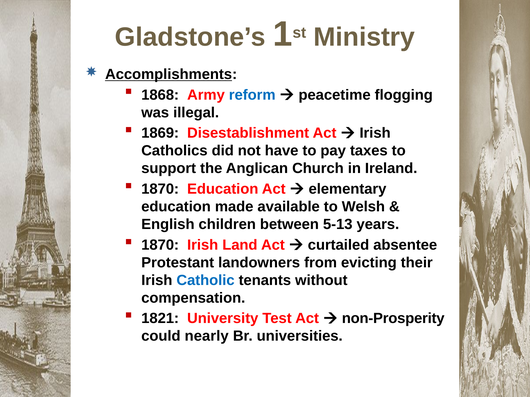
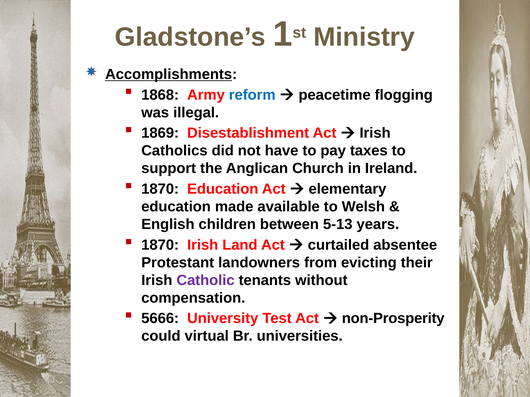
Catholic colour: blue -> purple (206, 281)
1821: 1821 -> 5666 (160, 319)
nearly: nearly -> virtual (207, 336)
